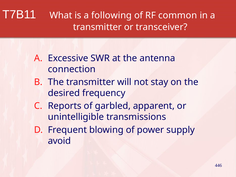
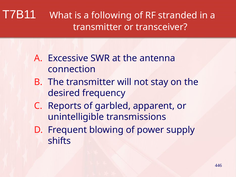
common: common -> stranded (178, 15)
avoid: avoid -> shifts (59, 141)
